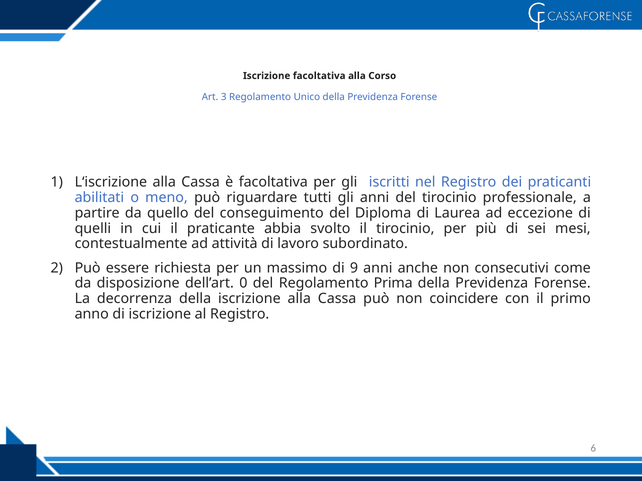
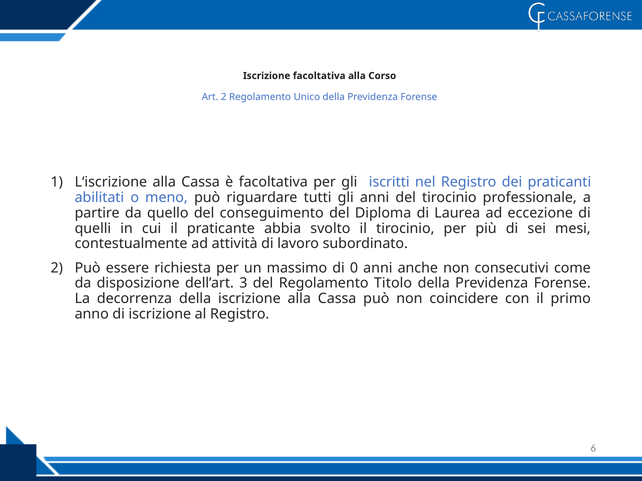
Art 3: 3 -> 2 (224, 97)
9: 9 -> 0 (354, 268)
0: 0 -> 3 (243, 284)
Prima: Prima -> Titolo (393, 284)
